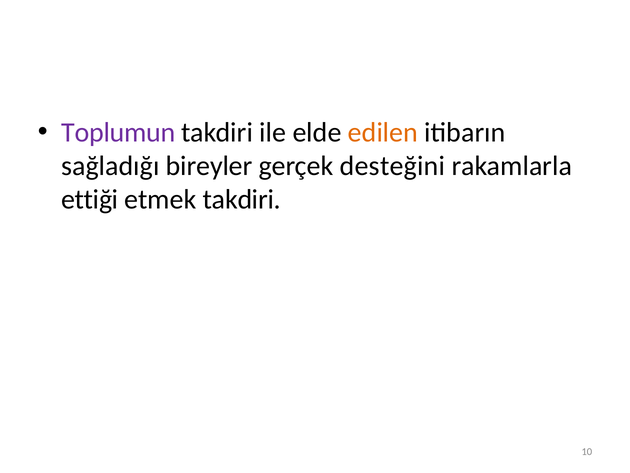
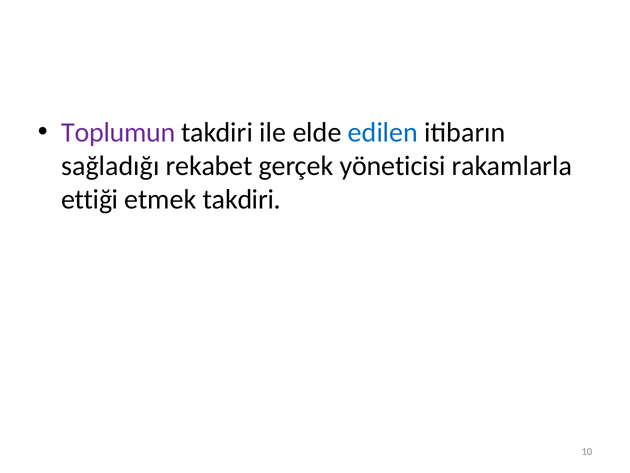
edilen colour: orange -> blue (383, 132)
bireyler: bireyler -> rekabet (209, 166)
desteğini: desteğini -> yöneticisi (393, 166)
